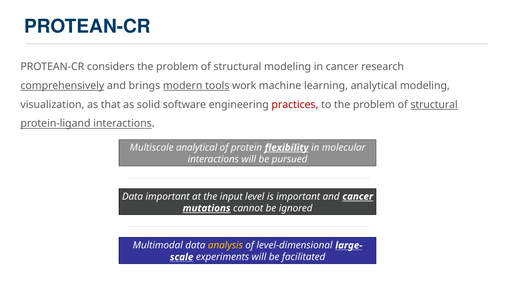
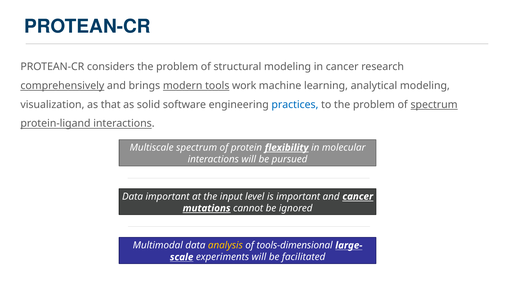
practices colour: red -> blue (295, 105)
structural: structural -> spectrum (434, 105)
Multiscale analytical: analytical -> spectrum (197, 148)
level-dimensional: level-dimensional -> tools-dimensional (295, 245)
